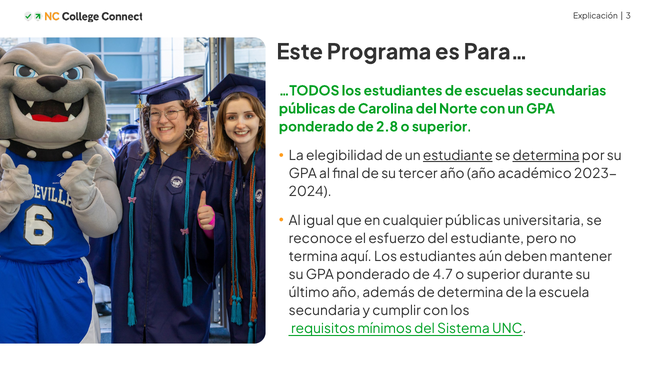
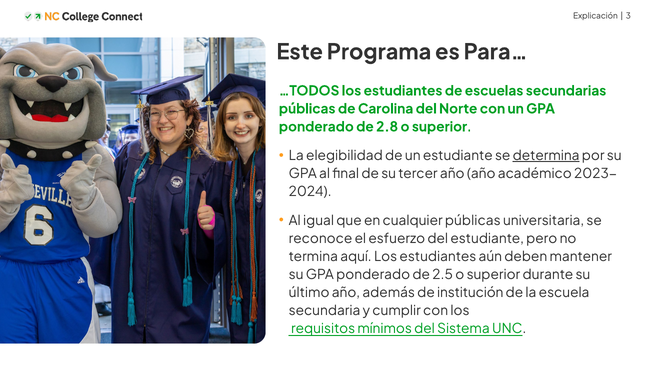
estudiante underline: present -> none (458, 156)
4.7: 4.7 -> 2.5 (443, 275)
de determina: determina -> institución (470, 293)
